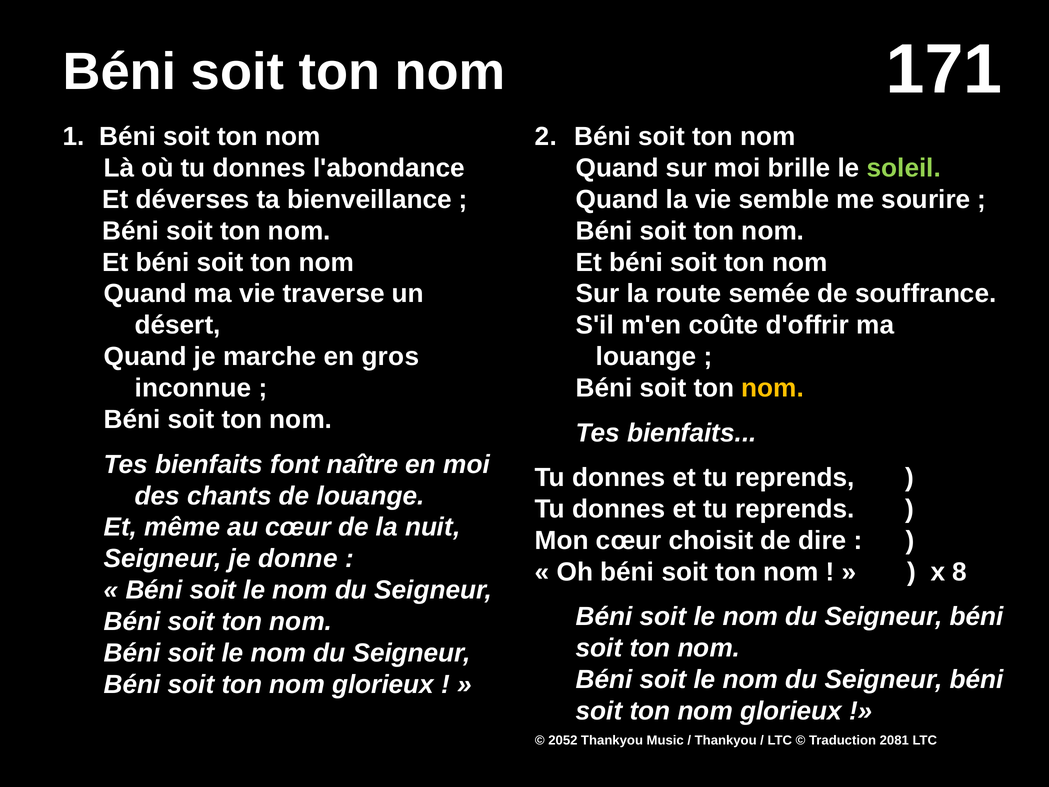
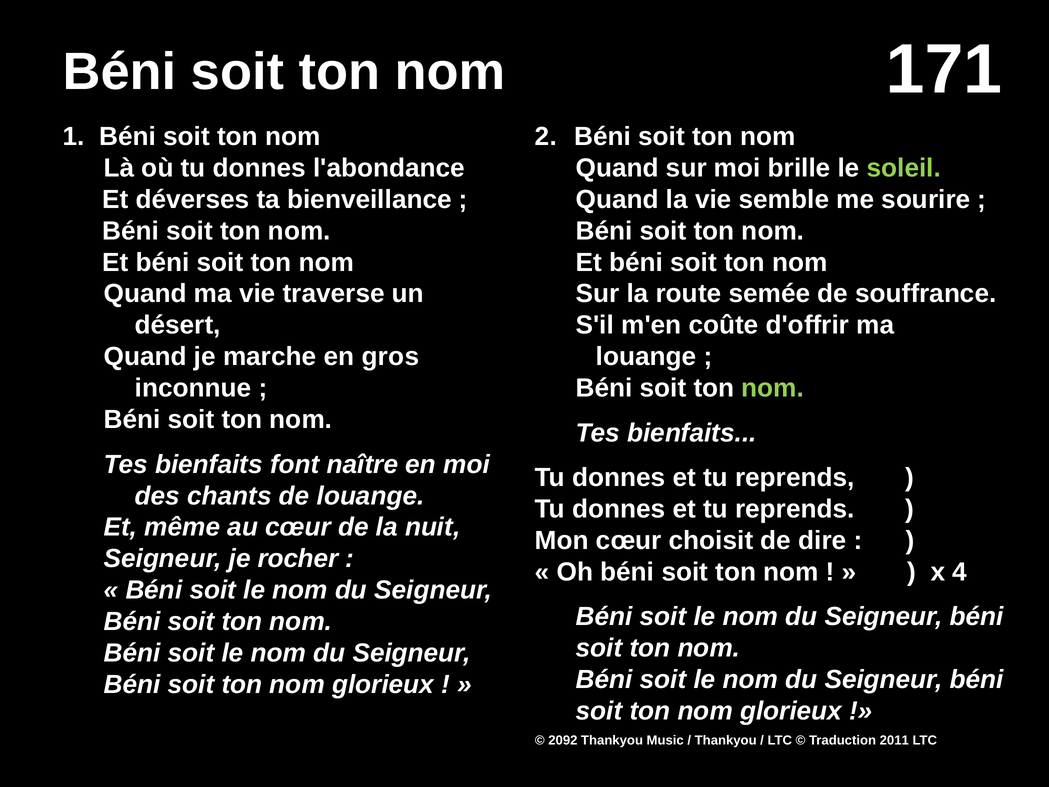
nom colour: yellow -> light green (773, 388)
donne: donne -> rocher (298, 559)
8: 8 -> 4 (960, 572)
2052: 2052 -> 2092 (563, 740)
2081: 2081 -> 2011 (894, 740)
